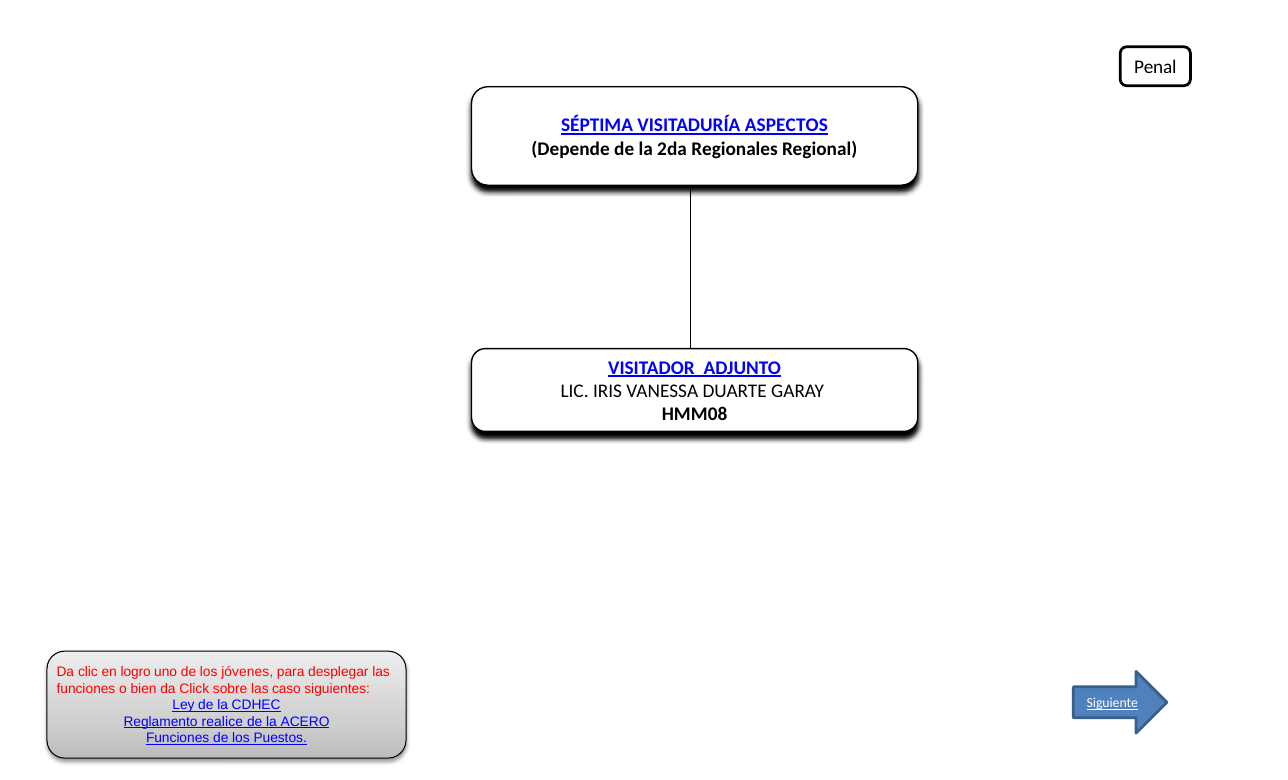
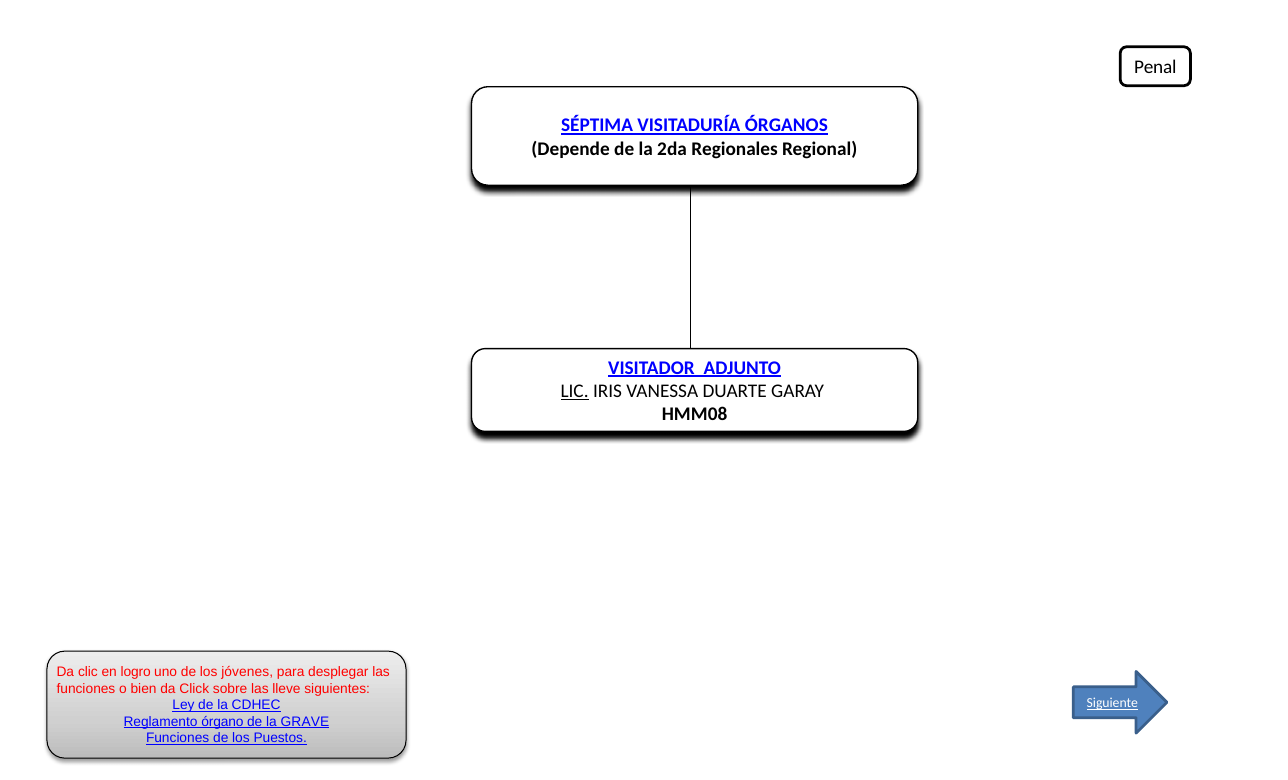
ASPECTOS: ASPECTOS -> ÓRGANOS (786, 126)
LIC underline: none -> present (575, 392)
caso: caso -> lleve (286, 689)
realice: realice -> órgano (222, 722)
ACERO: ACERO -> GRAVE (305, 722)
